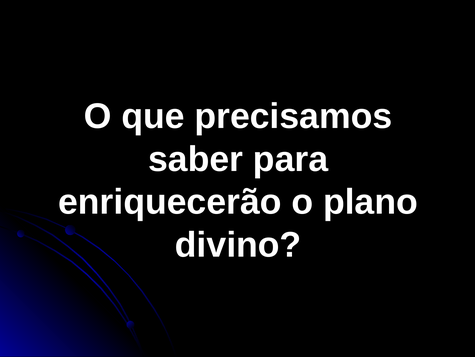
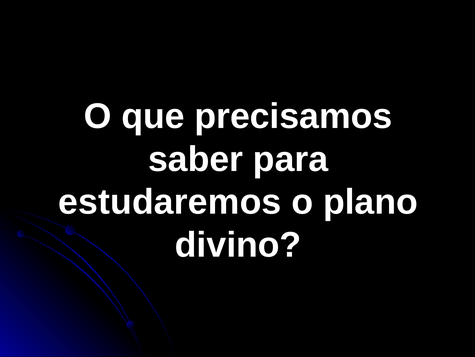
enriquecerão: enriquecerão -> estudaremos (170, 202)
